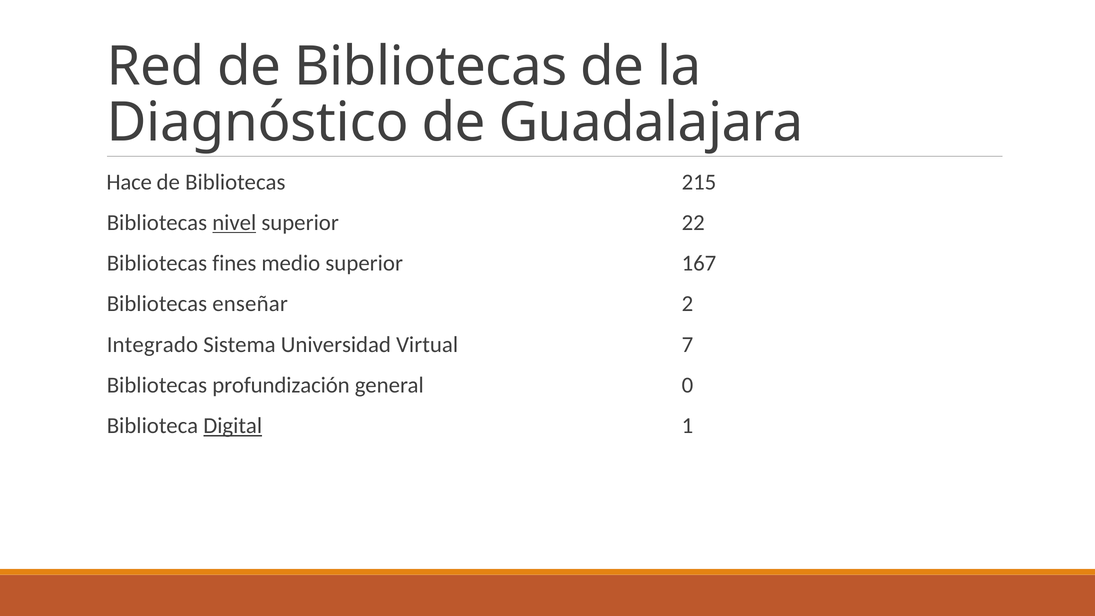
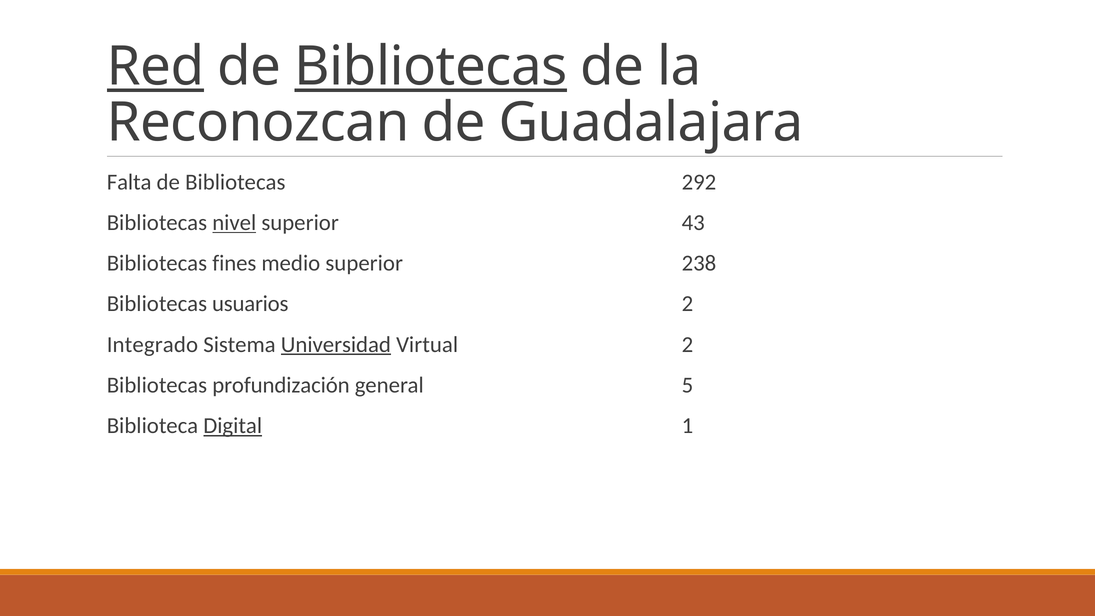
Red underline: none -> present (156, 67)
Bibliotecas underline: none -> present (431, 67)
Diagnóstico: Diagnóstico -> Reconozcan (258, 123)
Hace: Hace -> Falta (129, 182)
215: 215 -> 292 (699, 182)
22: 22 -> 43 (693, 223)
167: 167 -> 238 (699, 263)
enseñar: enseñar -> usuarios (250, 304)
Universidad underline: none -> present (336, 345)
Virtual 7: 7 -> 2 (687, 345)
0: 0 -> 5 (687, 385)
